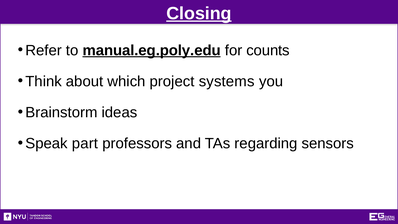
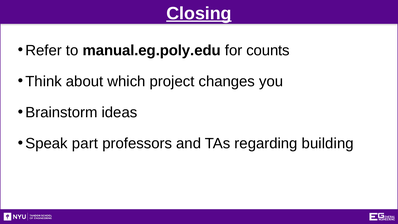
manual.eg.poly.edu underline: present -> none (152, 50)
systems: systems -> changes (227, 81)
sensors: sensors -> building (328, 143)
